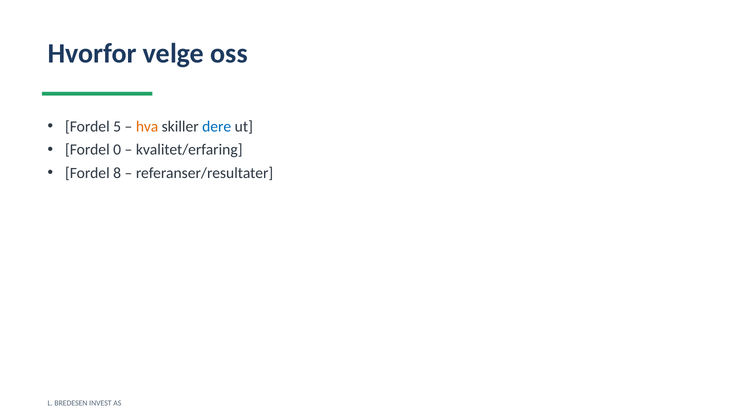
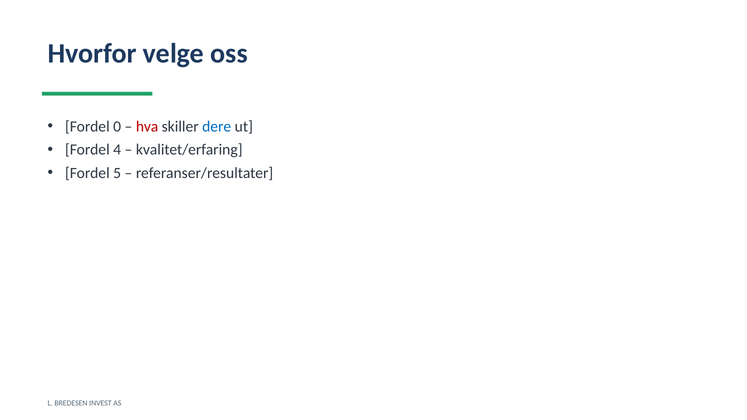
5: 5 -> 0 (117, 127)
hva colour: orange -> red (147, 127)
0: 0 -> 4 (117, 150)
8: 8 -> 5 (117, 173)
